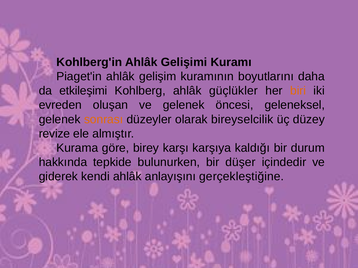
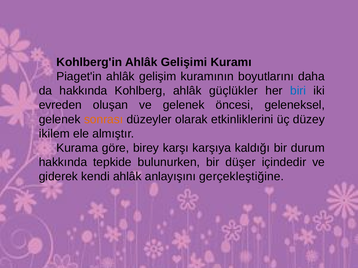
da etkileşimi: etkileşimi -> hakkında (83, 91)
biri colour: orange -> blue (298, 91)
bireyselcilik: bireyselcilik -> etkinliklerini (242, 120)
revize: revize -> ikilem (54, 134)
